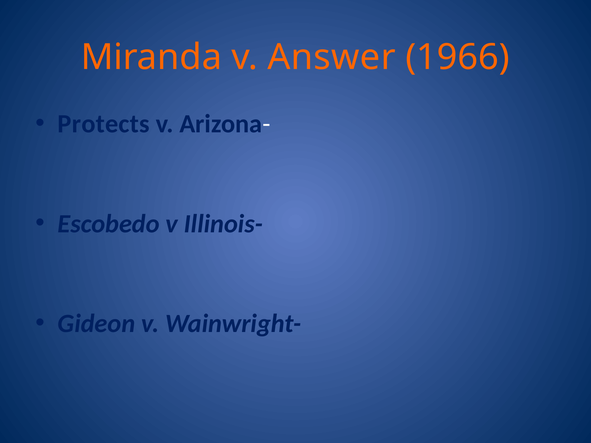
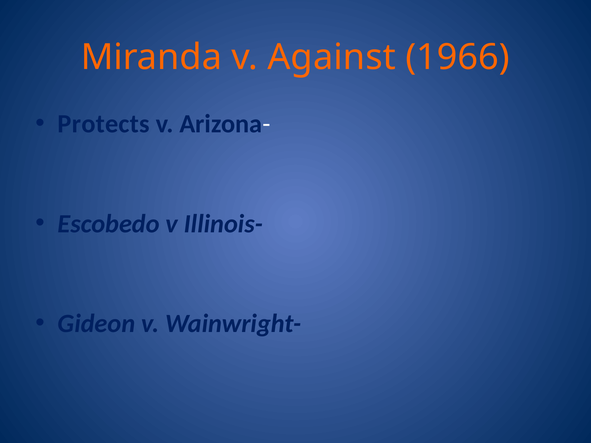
Answer: Answer -> Against (332, 57)
